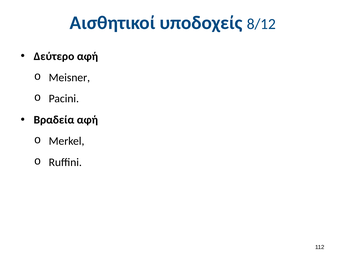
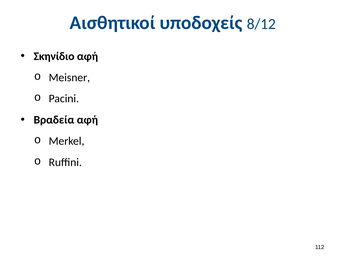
Δεύτερο: Δεύτερο -> Σκηνίδιο (54, 56)
